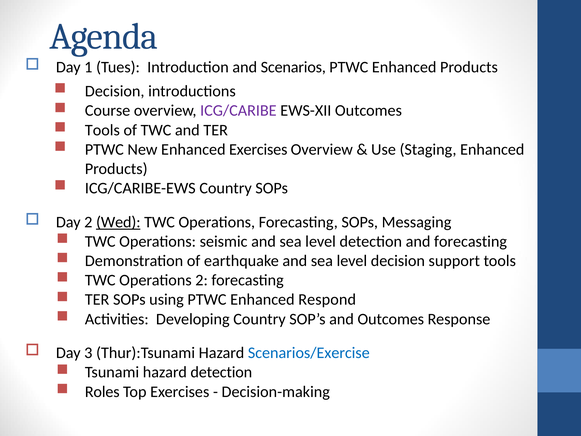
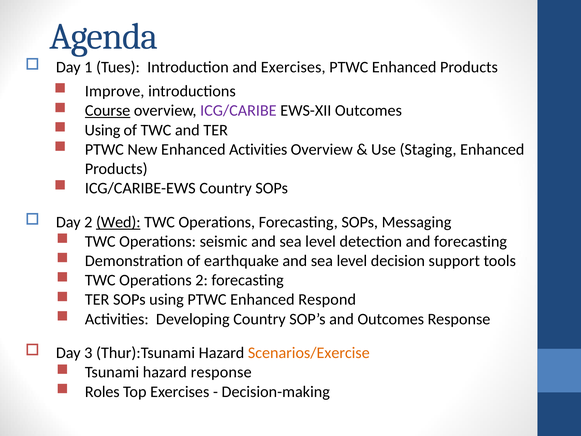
and Scenarios: Scenarios -> Exercises (293, 67)
Decision: Decision -> Improve (115, 91)
Course underline: none -> present (108, 111)
Tools: Tools -> Using (102, 130)
Enhanced Exercises: Exercises -> Activities (258, 149)
Scenarios/Exercise colour: blue -> orange (309, 353)
hazard detection: detection -> response (221, 372)
